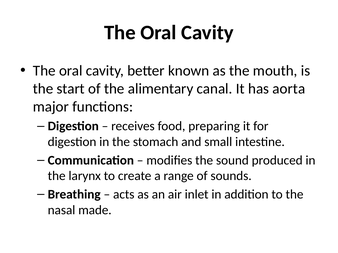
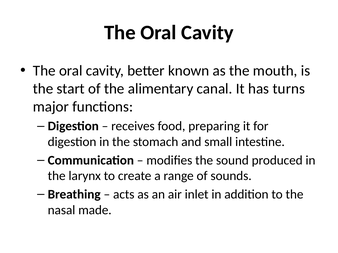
aorta: aorta -> turns (289, 89)
